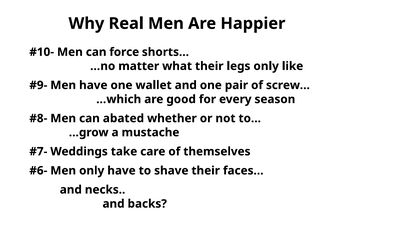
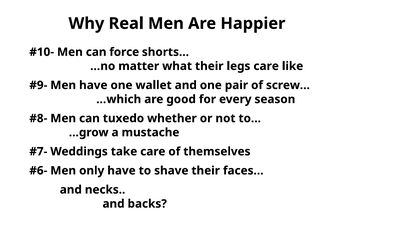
legs only: only -> care (266, 66)
abated: abated -> tuxedo (123, 119)
